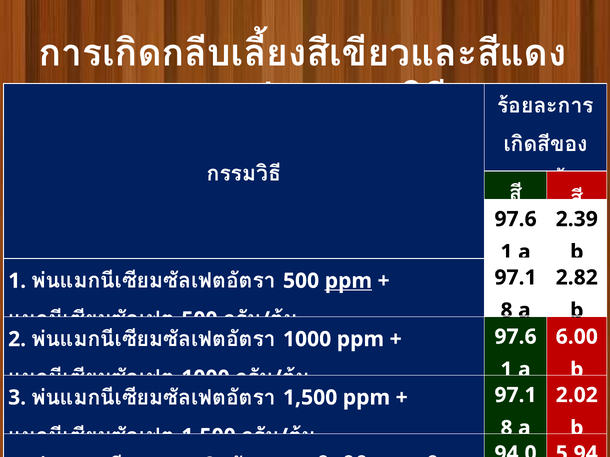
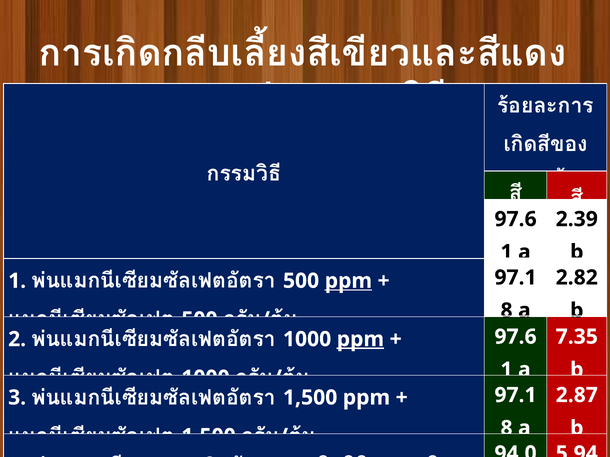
6.00: 6.00 -> 7.35 (577, 337)
ppm underline: none -> present (360, 340)
2.02: 2.02 -> 2.87 (577, 396)
